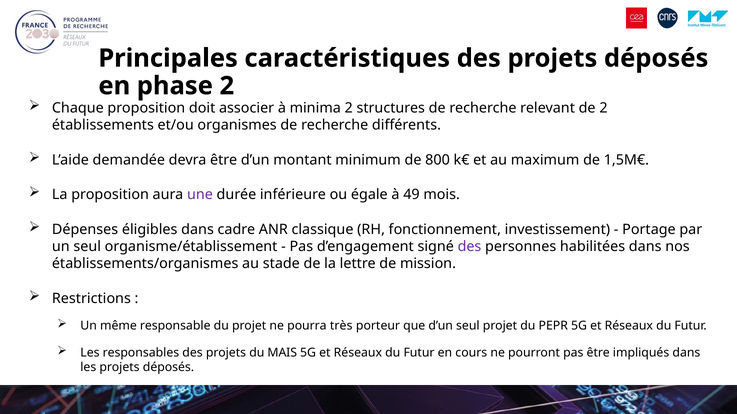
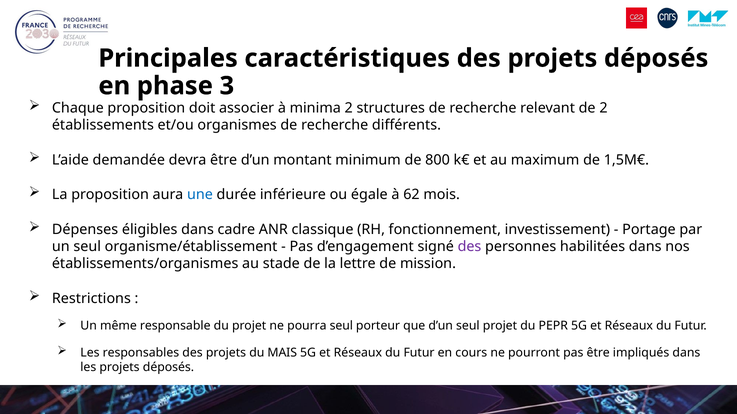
phase 2: 2 -> 3 (227, 86)
une colour: purple -> blue (200, 195)
49: 49 -> 62 (411, 195)
pourra très: très -> seul (341, 326)
